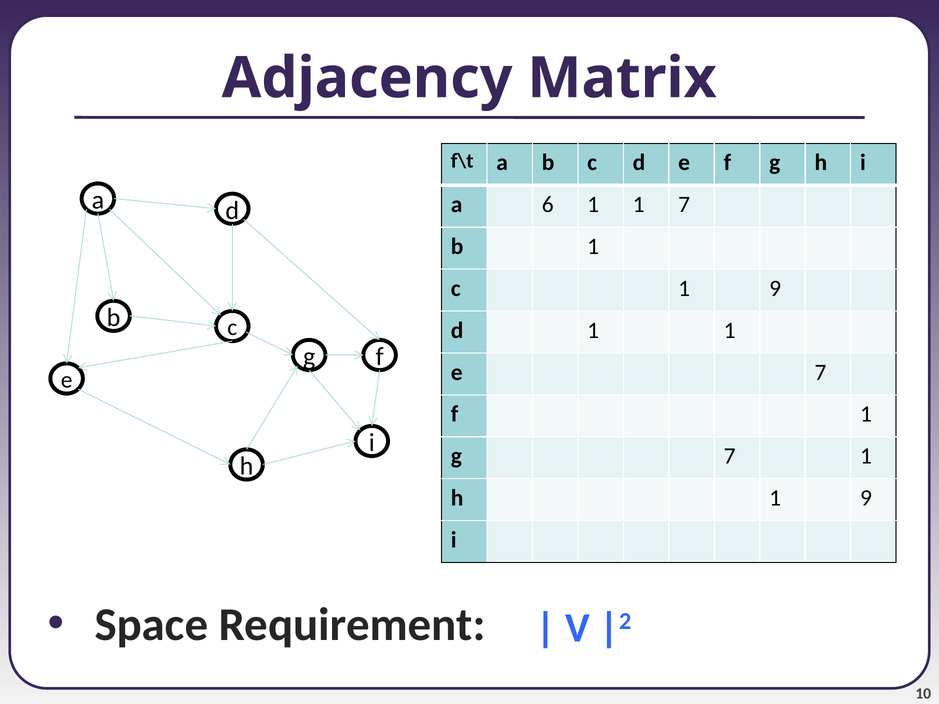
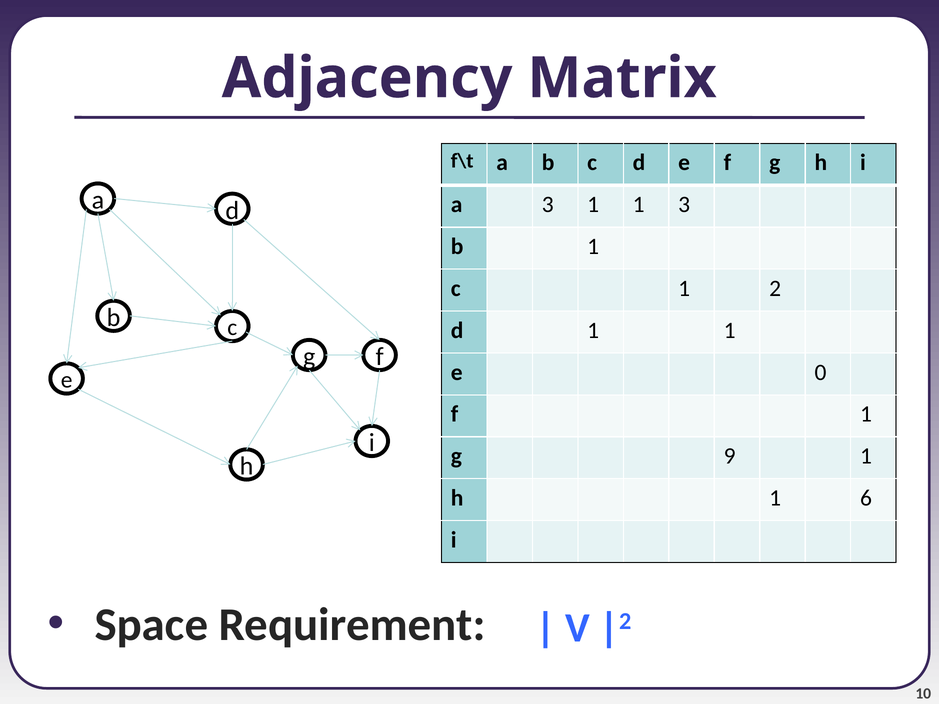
a 6: 6 -> 3 (548, 205)
1 7: 7 -> 3 (684, 205)
c 1 9: 9 -> 2 (775, 289)
e 7: 7 -> 0 (821, 372)
g 7: 7 -> 9 (730, 456)
h 1 9: 9 -> 6 (866, 498)
